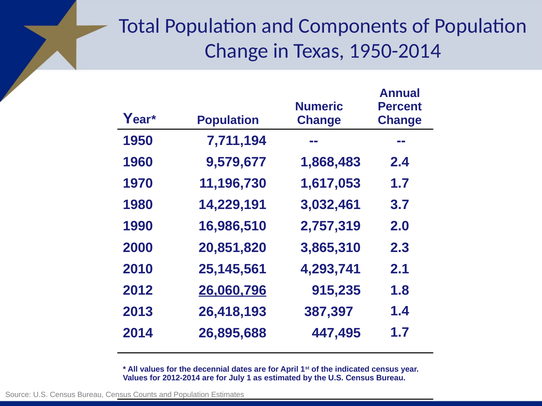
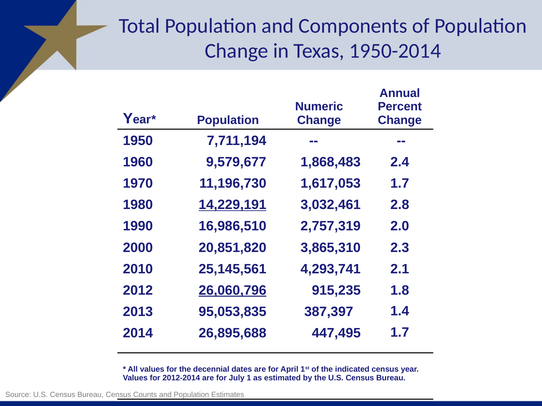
14,229,191 underline: none -> present (233, 205)
3.7: 3.7 -> 2.8 (400, 205)
26,418,193: 26,418,193 -> 95,053,835 (233, 312)
